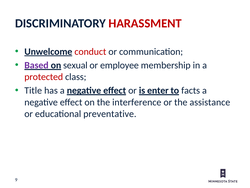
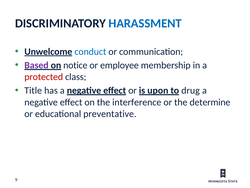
HARASSMENT colour: red -> blue (145, 23)
conduct colour: red -> blue (90, 51)
sexual: sexual -> notice (75, 65)
enter: enter -> upon (158, 90)
facts: facts -> drug (191, 90)
assistance: assistance -> determine (210, 102)
